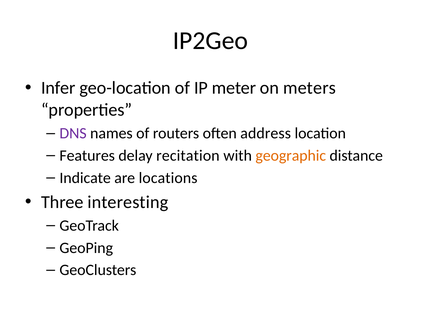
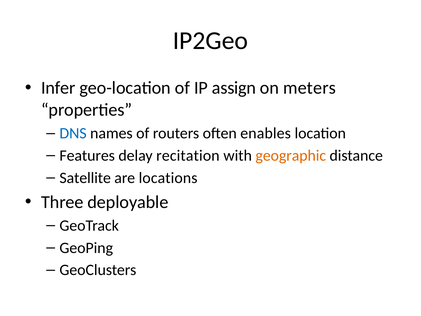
meter: meter -> assign (234, 88)
DNS colour: purple -> blue (73, 133)
address: address -> enables (266, 133)
Indicate: Indicate -> Satellite (85, 178)
interesting: interesting -> deployable (128, 202)
